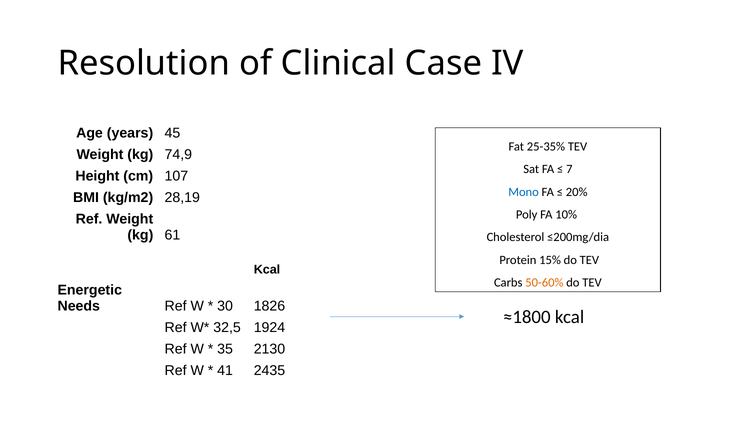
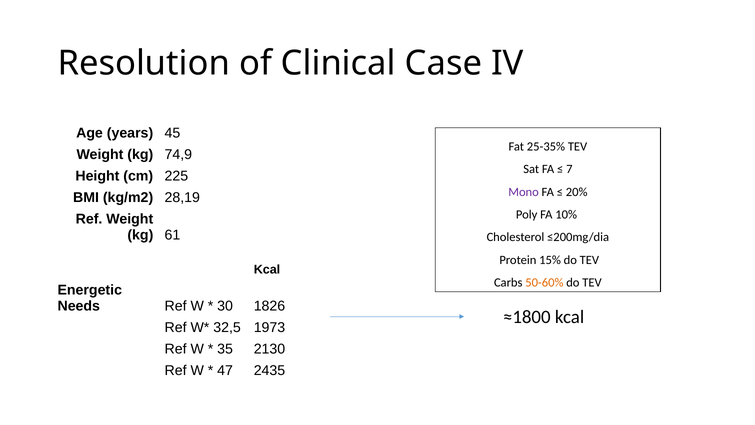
107: 107 -> 225 (176, 176)
Mono colour: blue -> purple (524, 192)
1924: 1924 -> 1973 (269, 327)
41: 41 -> 47 (225, 370)
